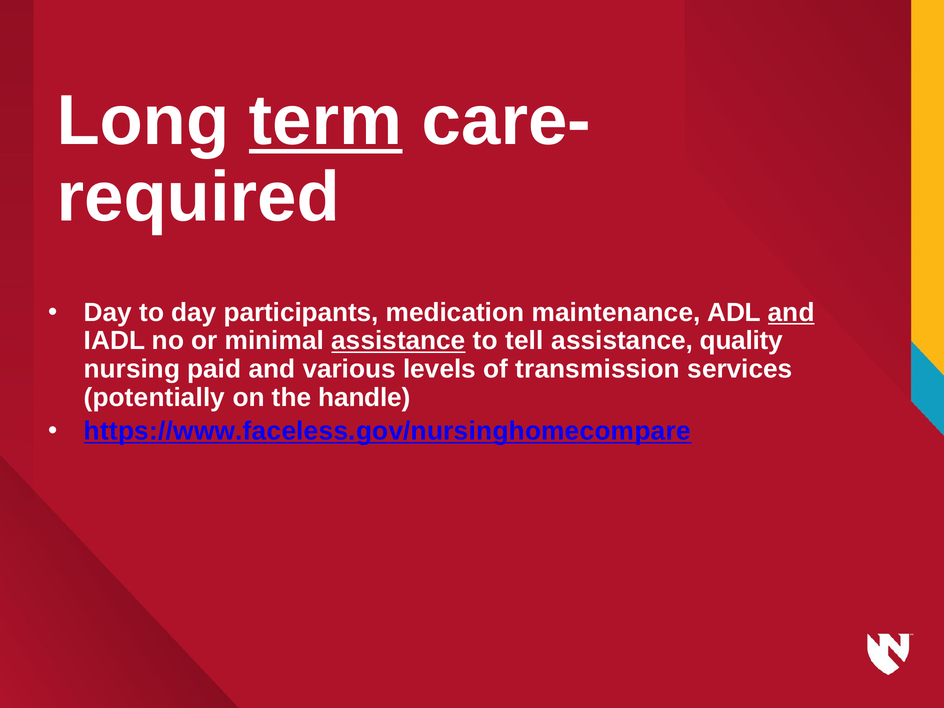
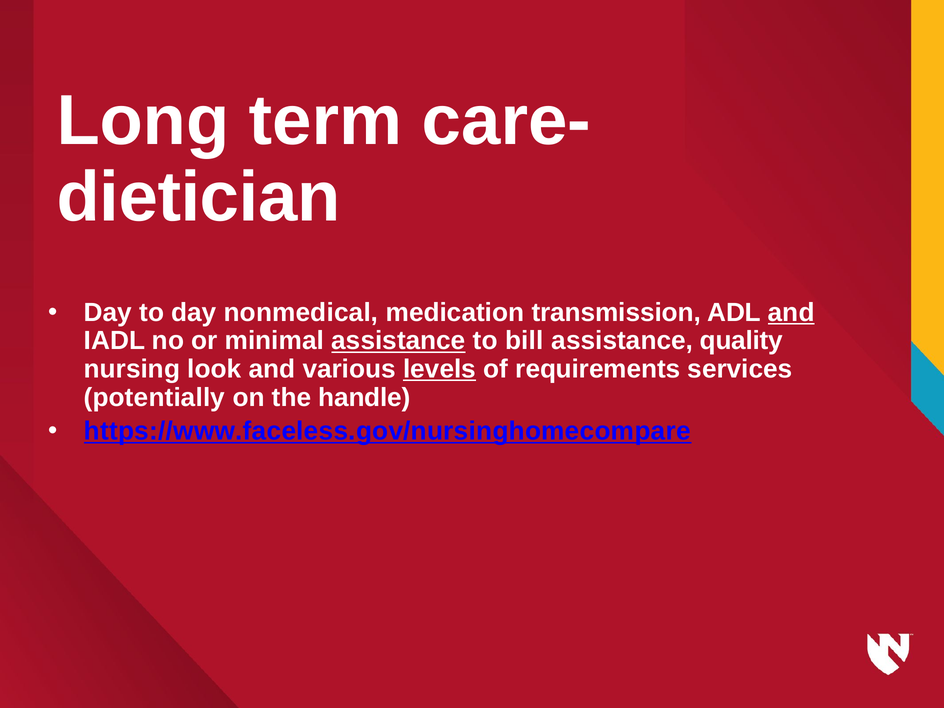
term underline: present -> none (326, 121)
required: required -> dietician (198, 197)
participants: participants -> nonmedical (301, 312)
maintenance: maintenance -> transmission (616, 312)
tell: tell -> bill (524, 341)
paid: paid -> look (214, 369)
levels underline: none -> present (440, 369)
transmission: transmission -> requirements (598, 369)
